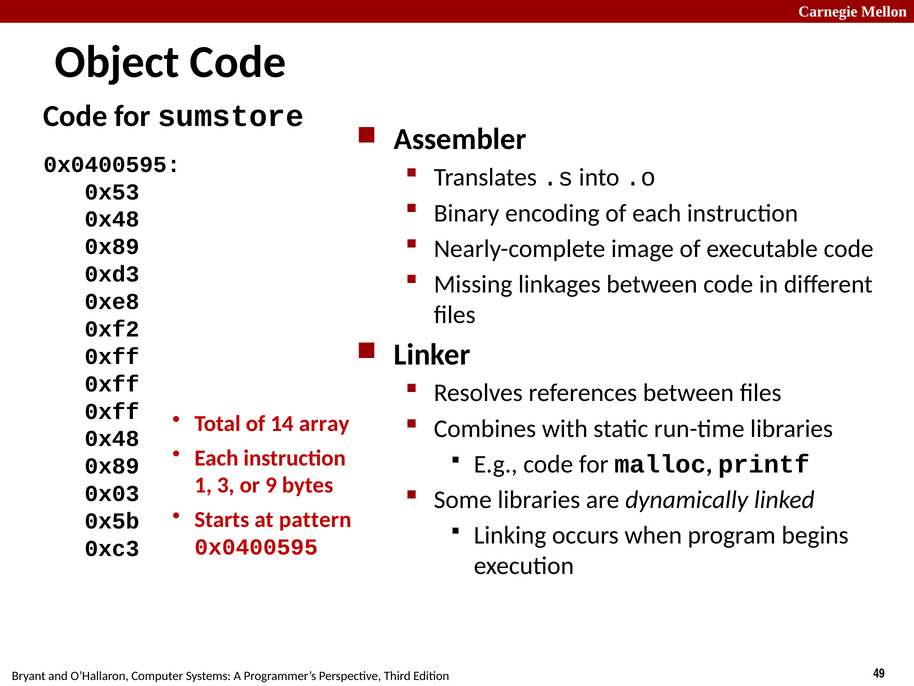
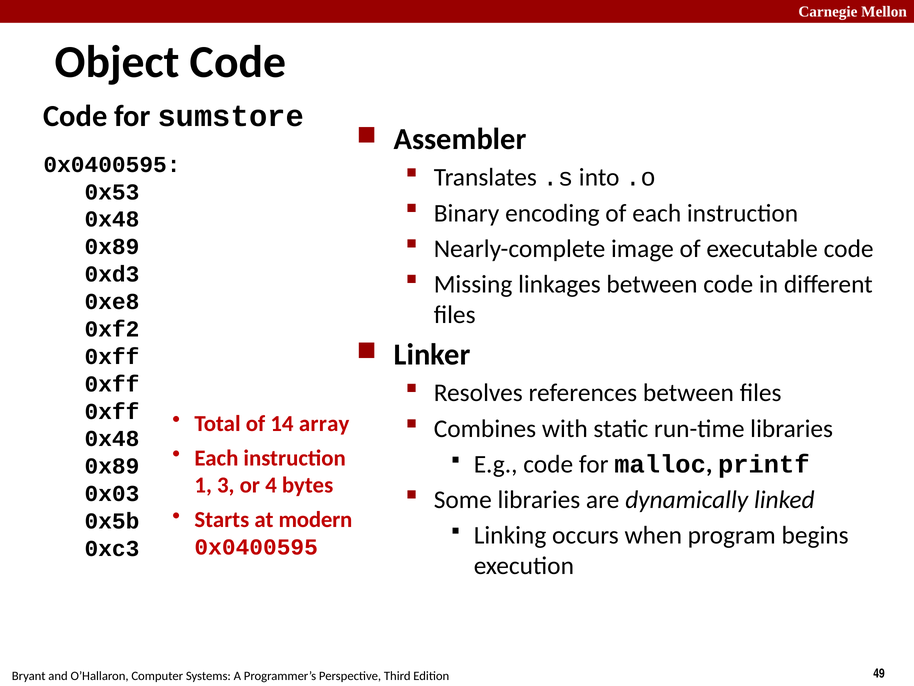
9: 9 -> 4 (271, 485)
pattern: pattern -> modern (315, 519)
